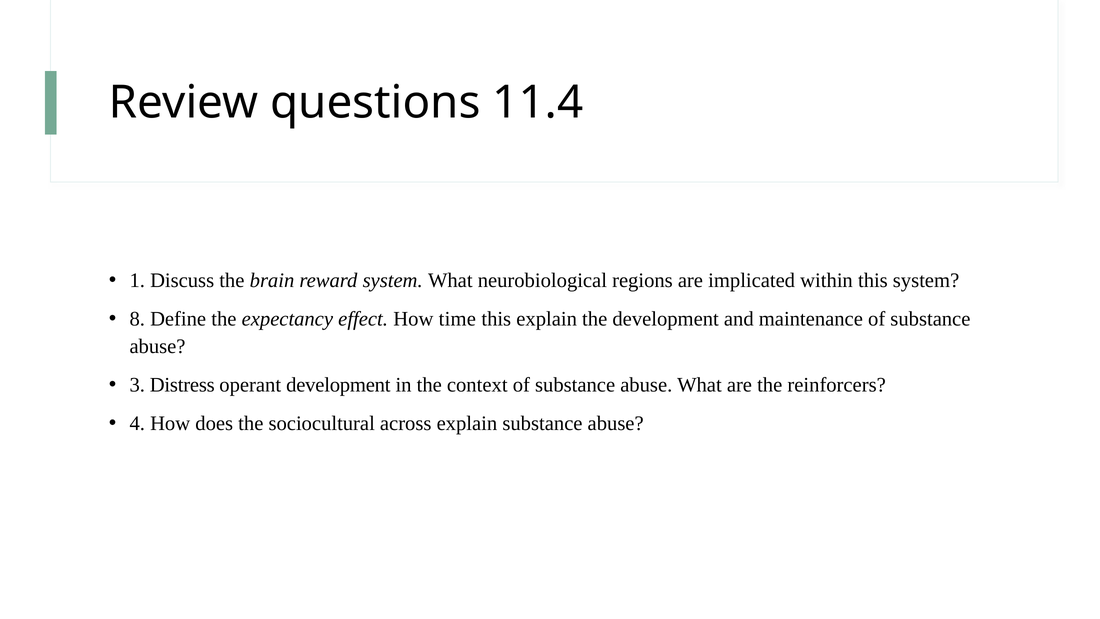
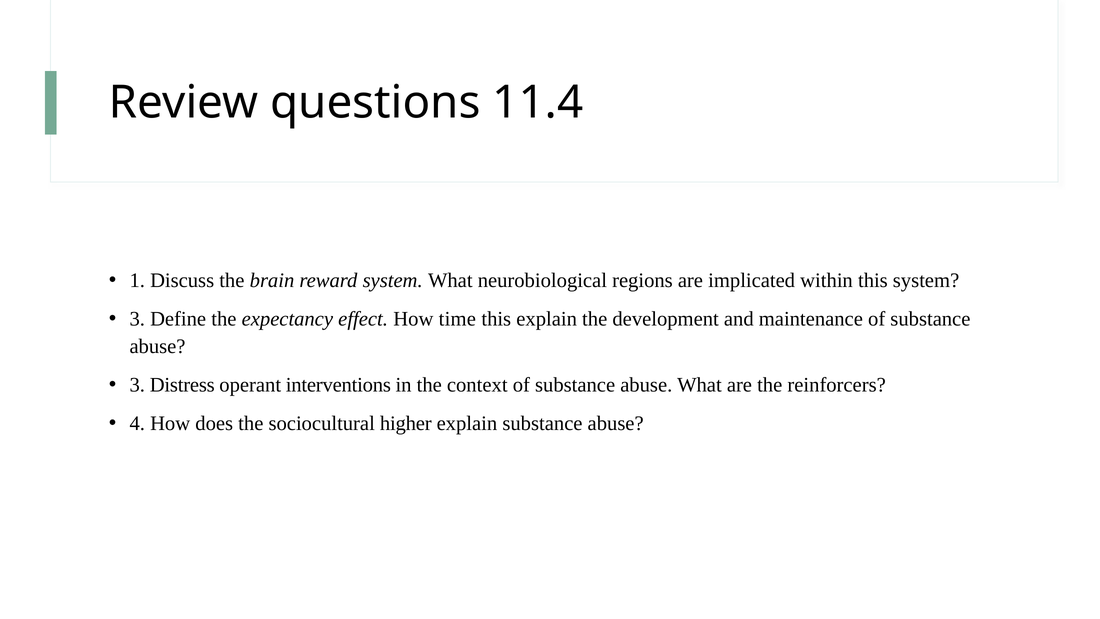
8: 8 -> 3 (137, 319)
operant development: development -> interventions (338, 385)
across: across -> higher (406, 423)
